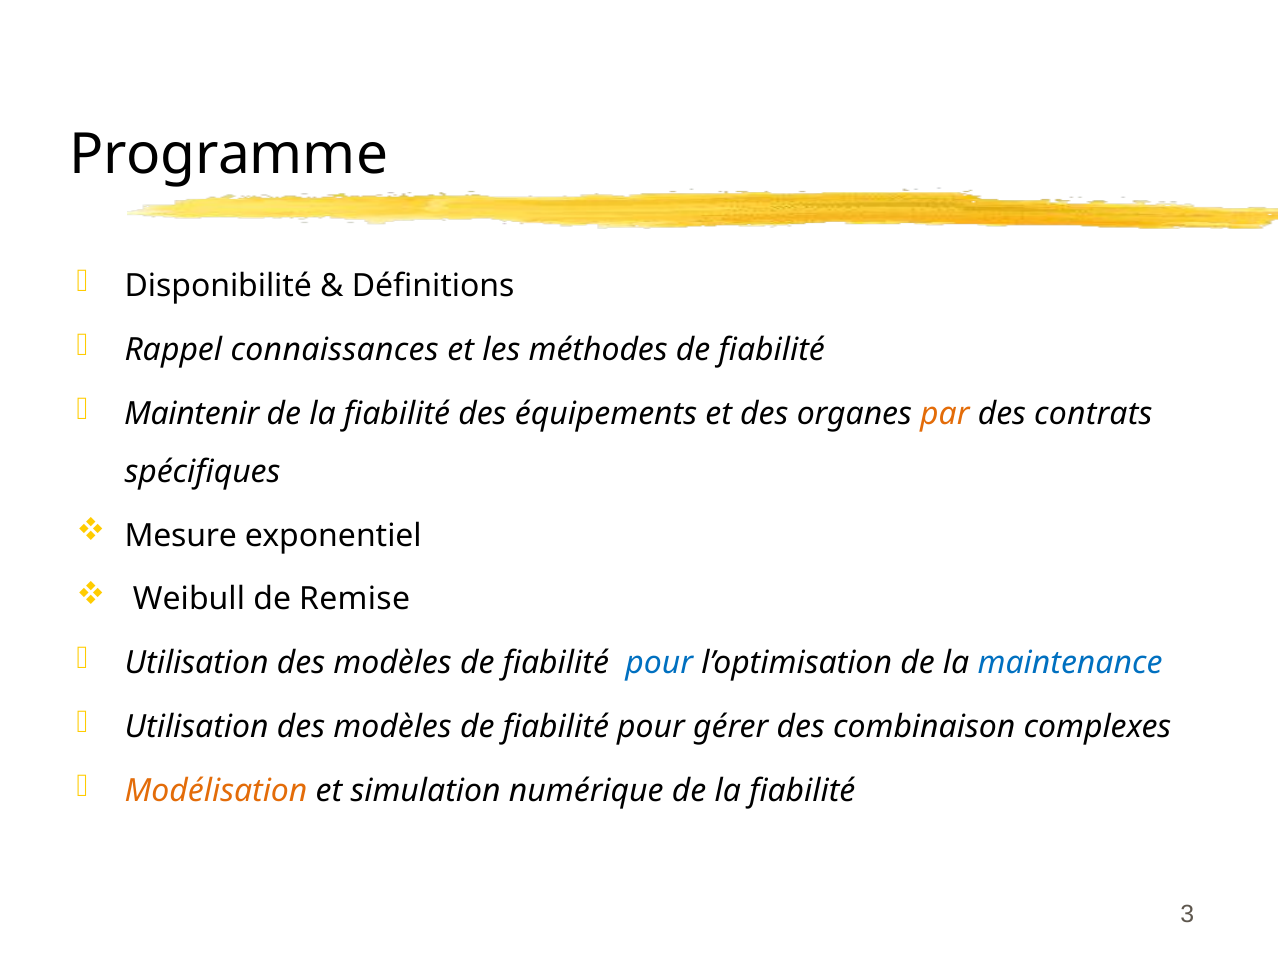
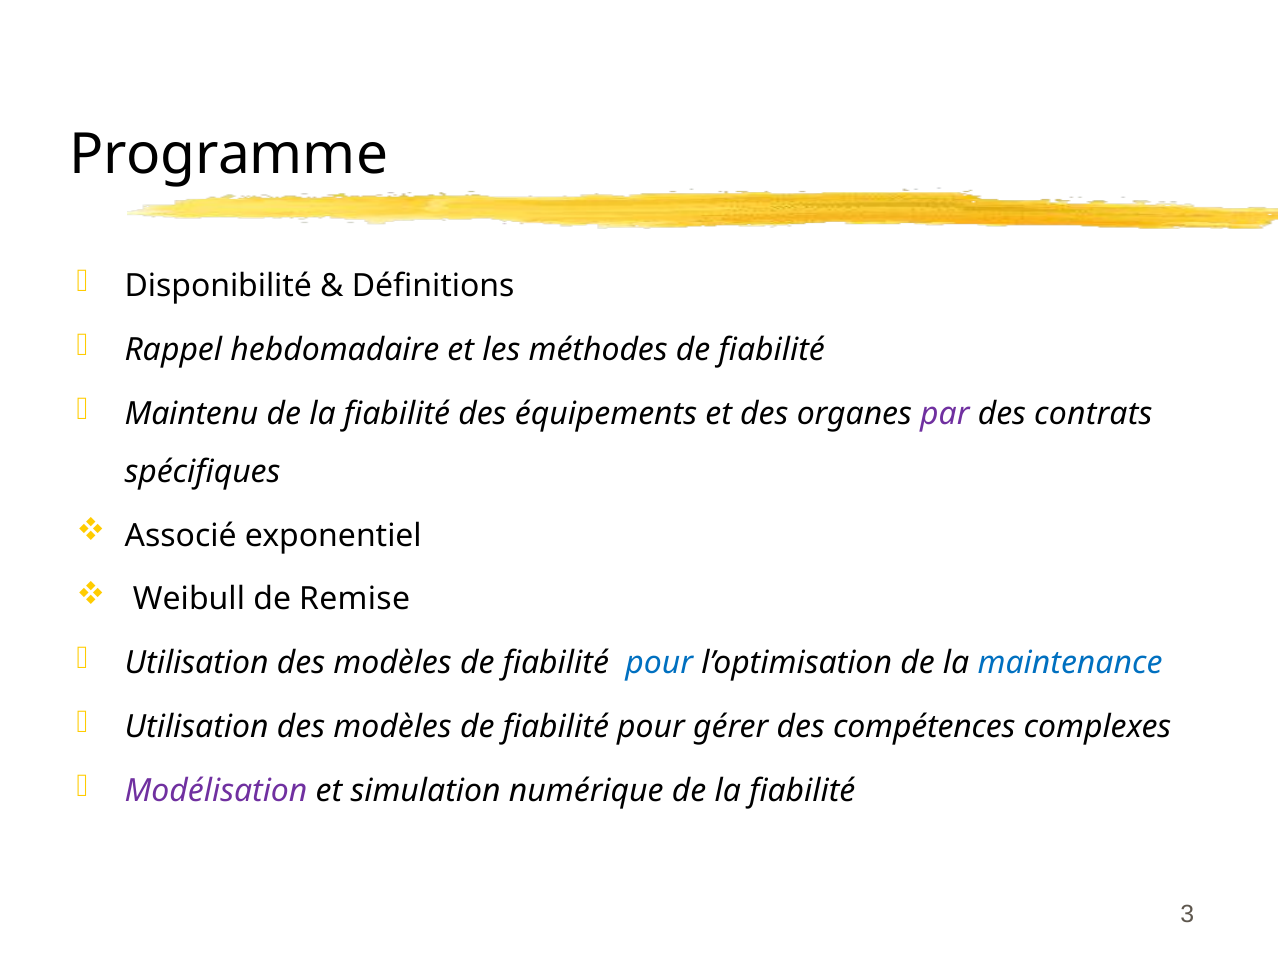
connaissances: connaissances -> hebdomadaire (335, 350)
Maintenir: Maintenir -> Maintenu (192, 414)
par colour: orange -> purple (945, 414)
Mesure: Mesure -> Associé (181, 536)
combinaison: combinaison -> compétences (924, 727)
Modélisation colour: orange -> purple (216, 791)
